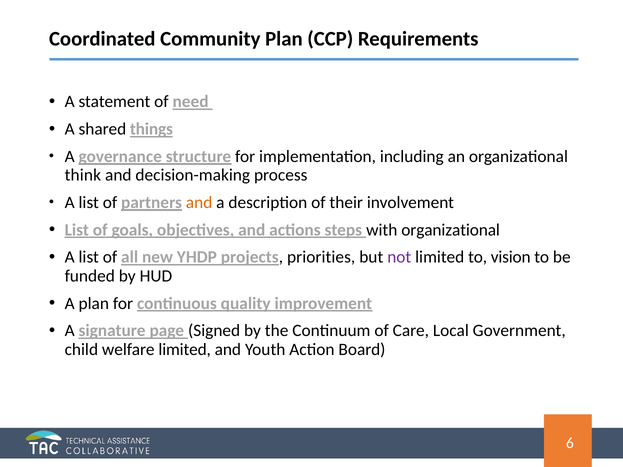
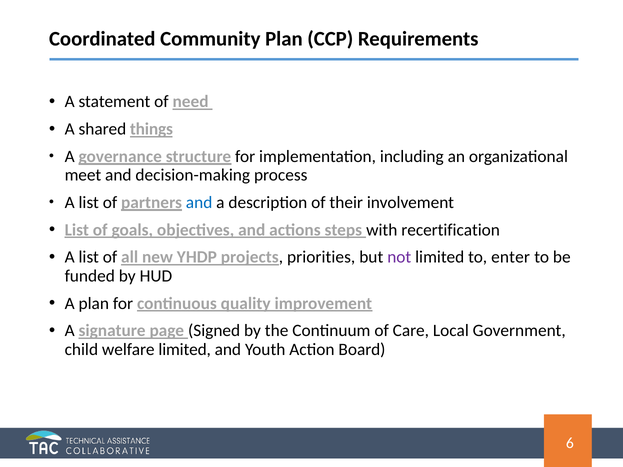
think: think -> meet (83, 175)
and colour: orange -> blue (199, 203)
with organizational: organizational -> recertification (451, 230)
vision: vision -> enter (511, 257)
